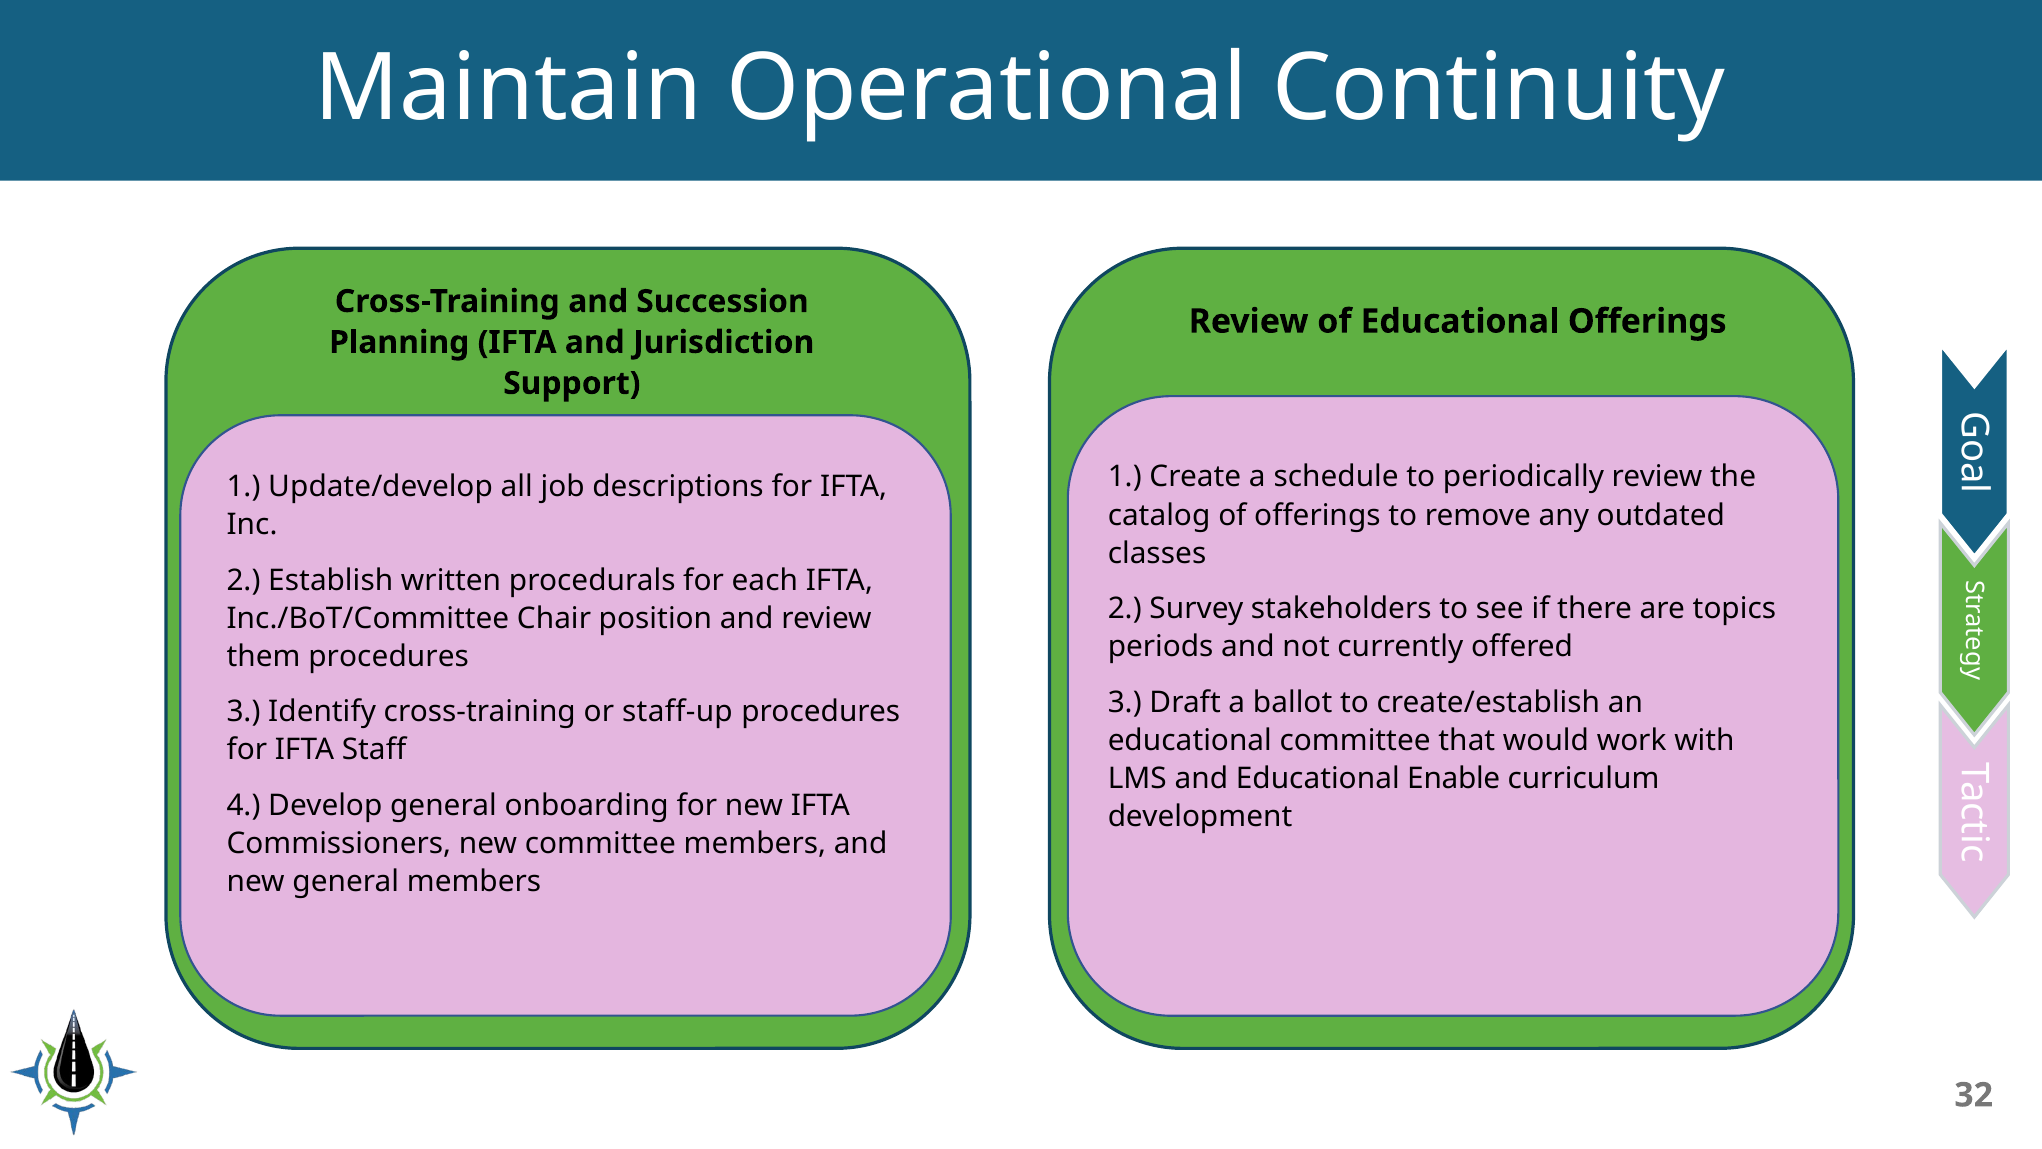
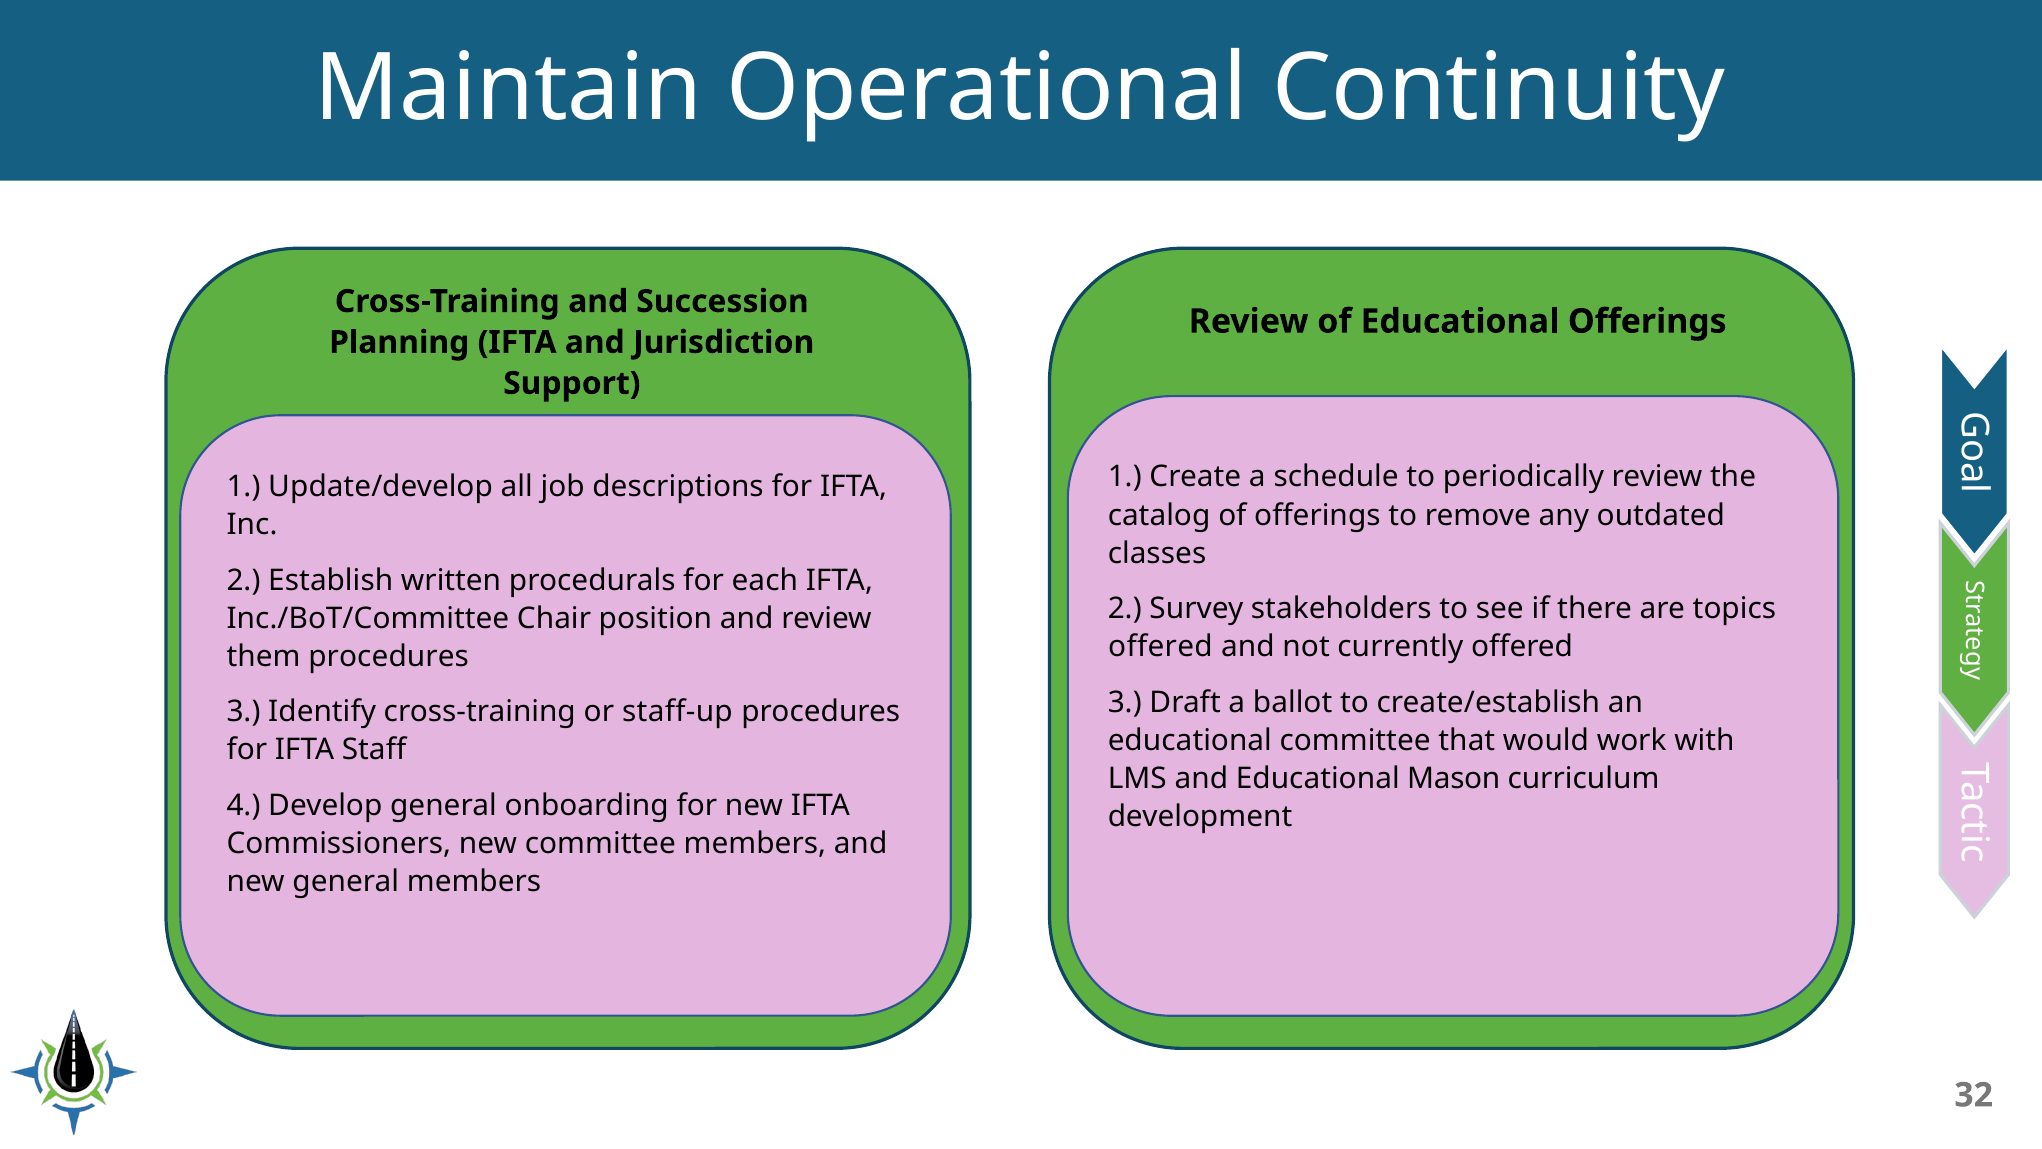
periods: periods -> offered (1160, 647)
Enable: Enable -> Mason (1454, 779)
